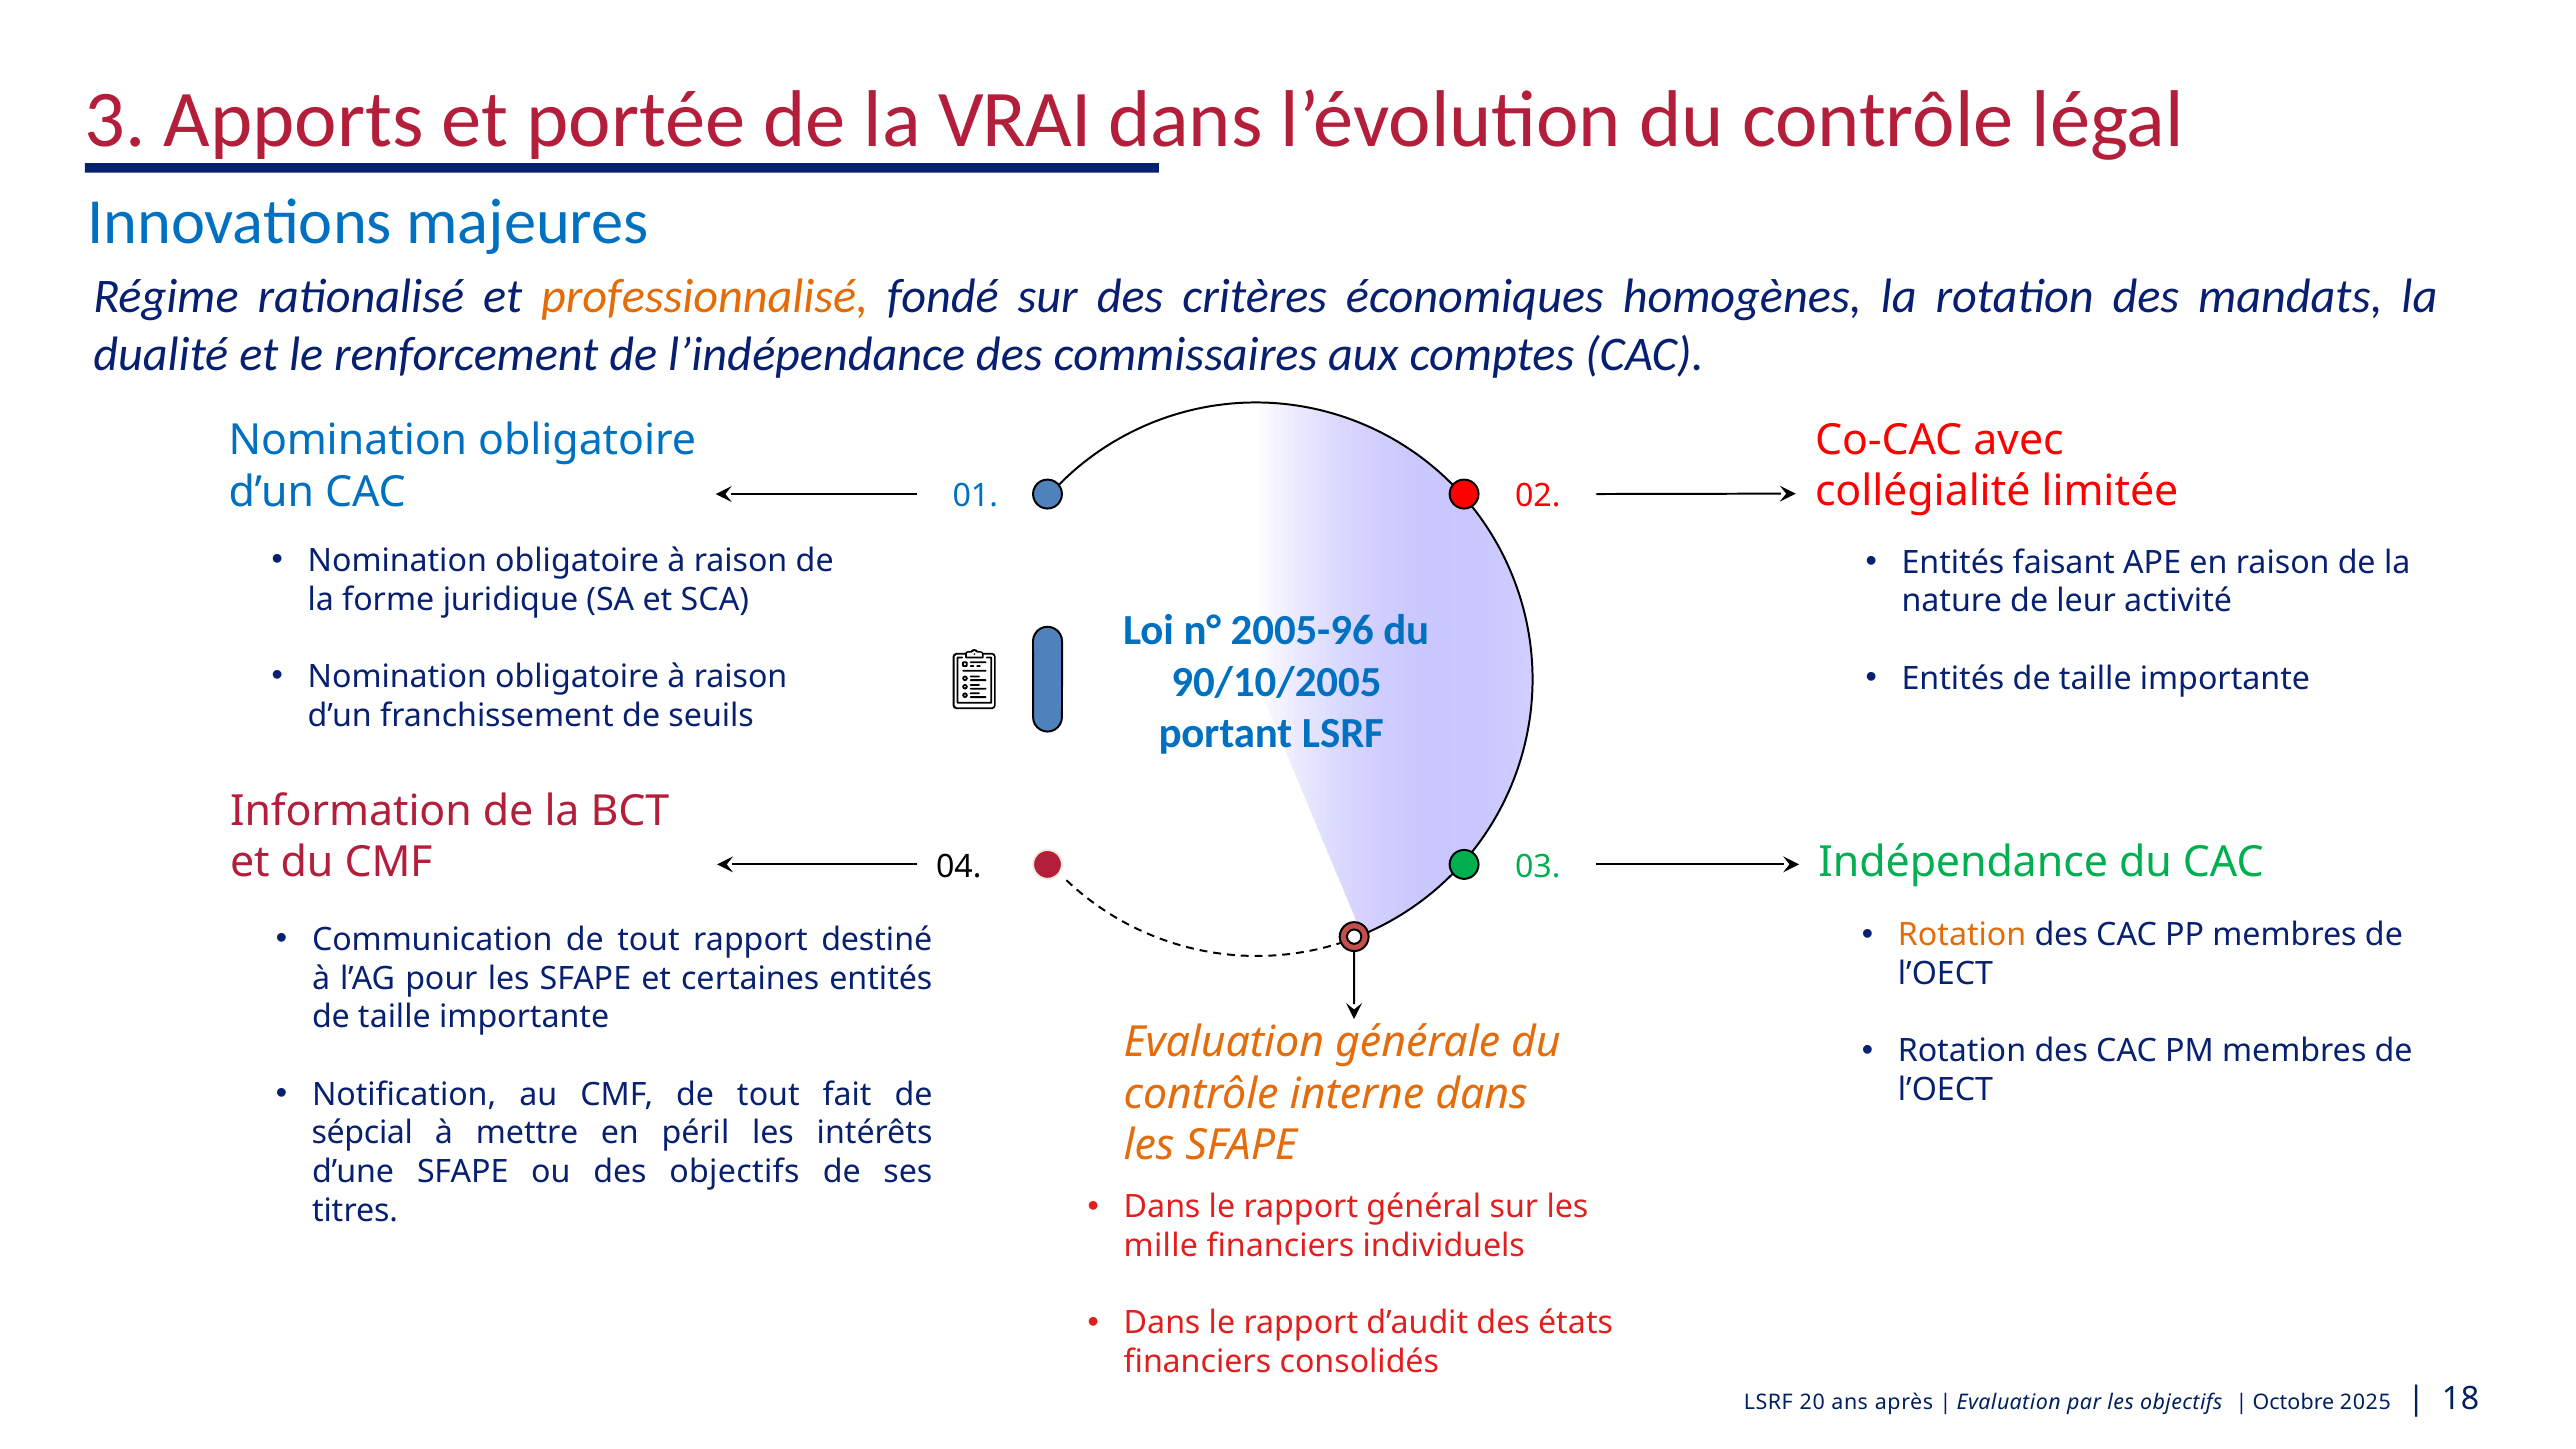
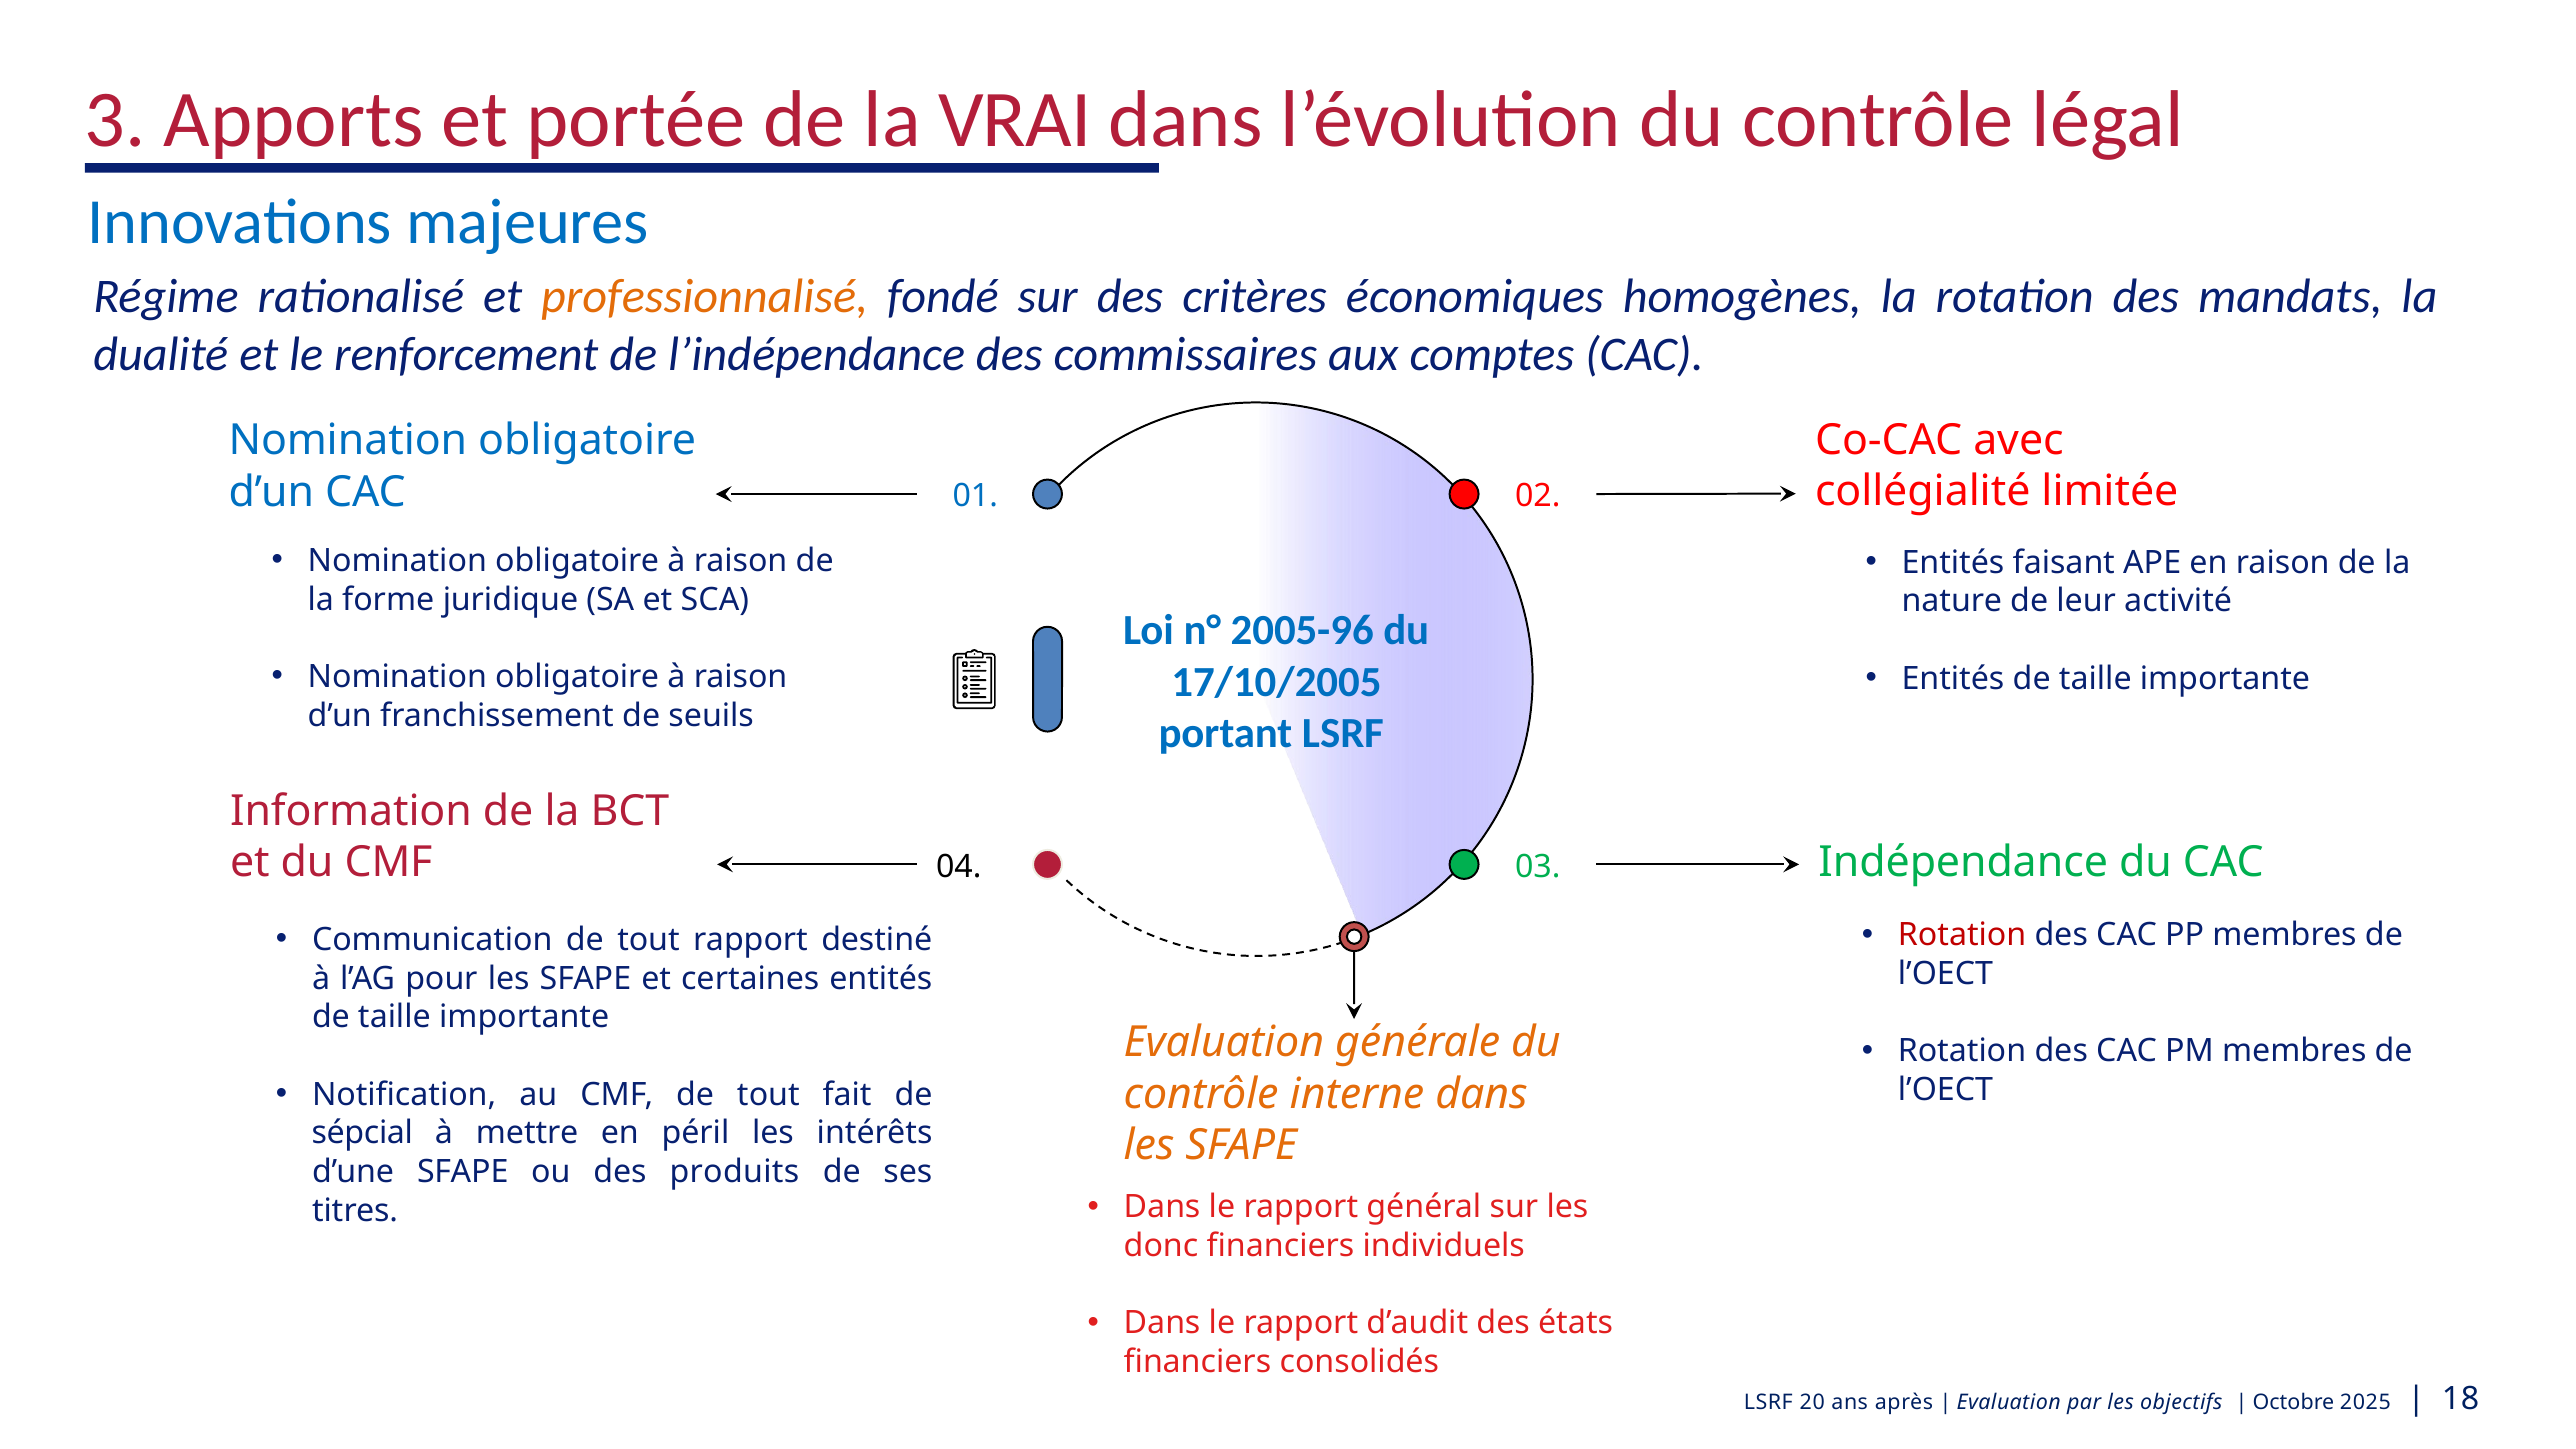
90/10/2005: 90/10/2005 -> 17/10/2005 (1276, 682)
Rotation colour: orange -> red (1962, 935)
des objectifs: objectifs -> produits (734, 1172)
mille: mille -> donc (1161, 1246)
